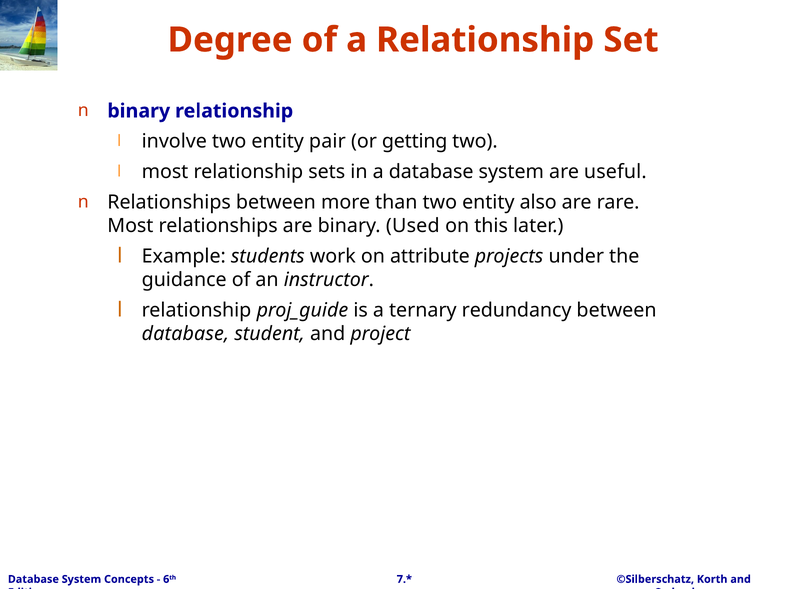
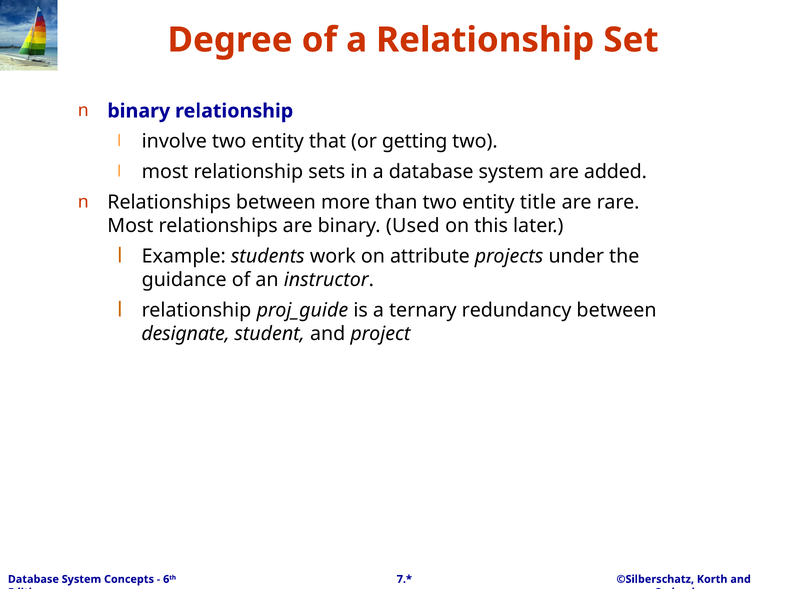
pair: pair -> that (328, 142)
useful: useful -> added (615, 172)
also: also -> title (538, 202)
database: database -> designate (186, 334)
